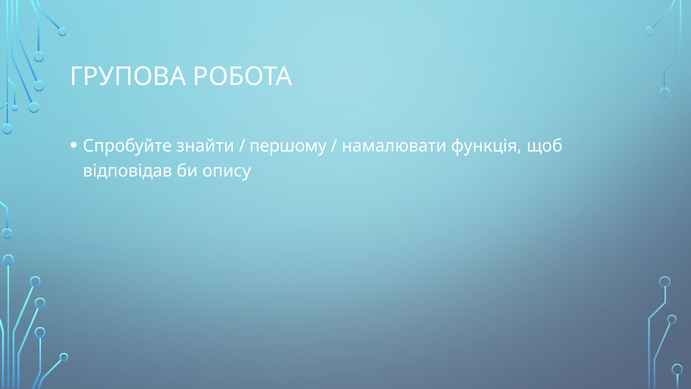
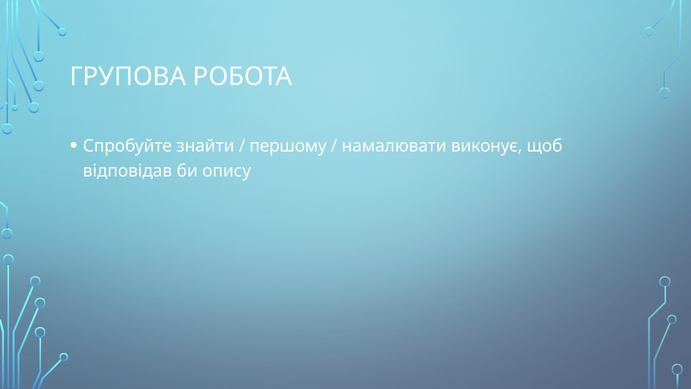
функція: функція -> виконує (487, 146)
